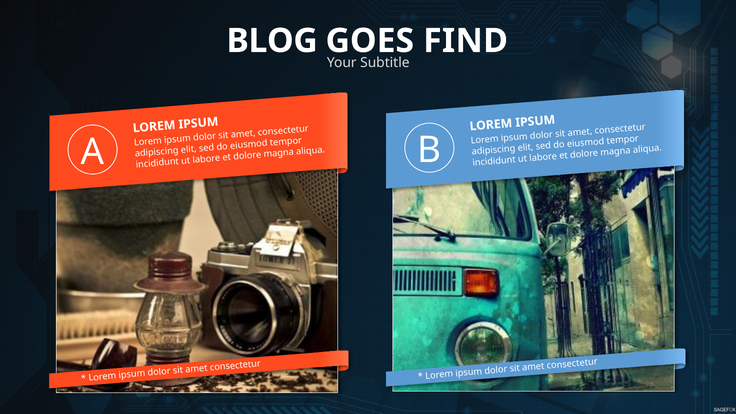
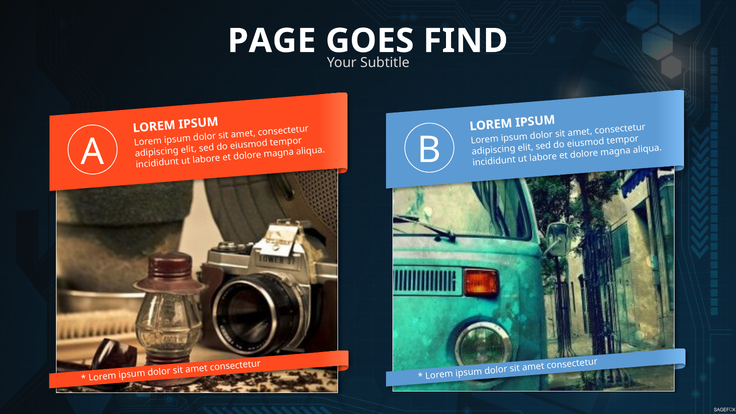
BLOG: BLOG -> PAGE (272, 41)
